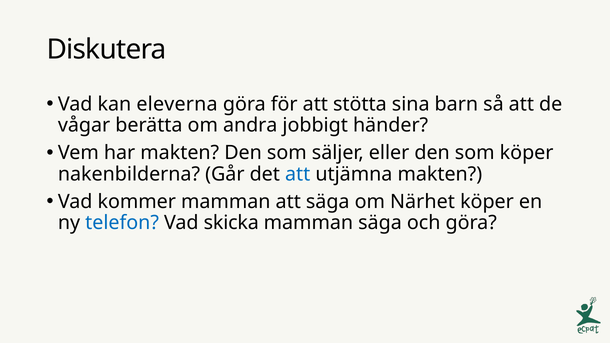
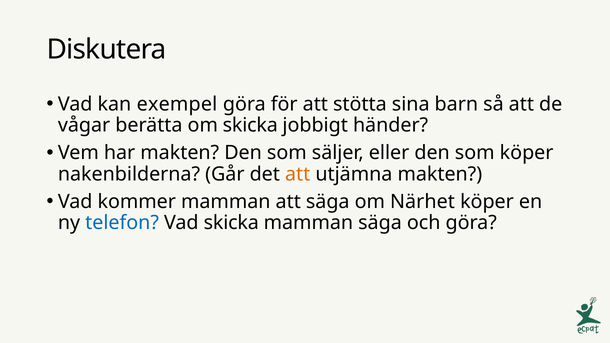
eleverna: eleverna -> exempel (177, 104)
om andra: andra -> skicka (250, 125)
att colour: blue -> orange (298, 174)
